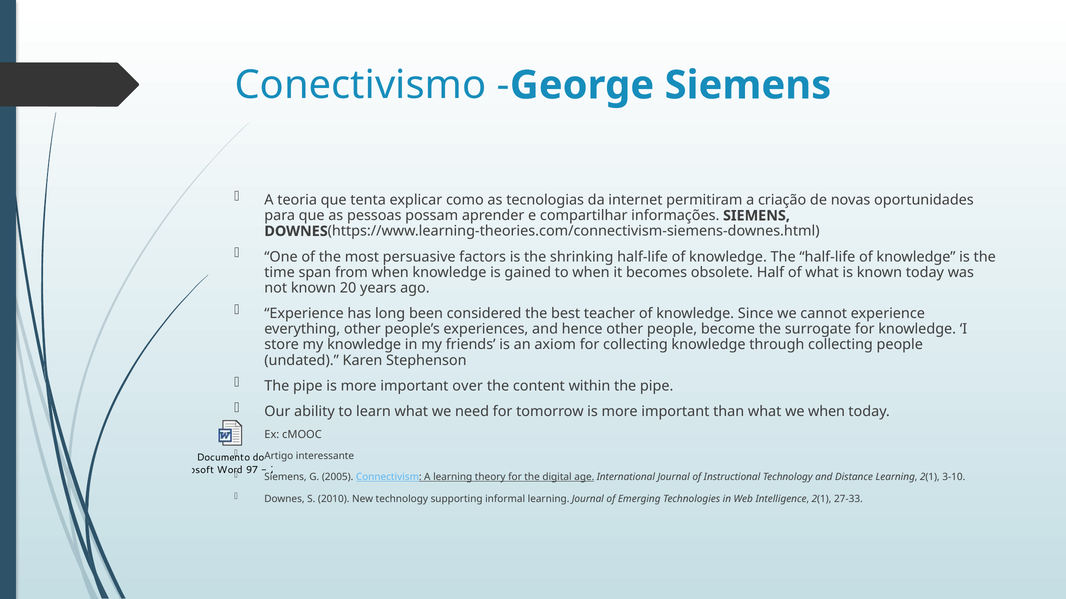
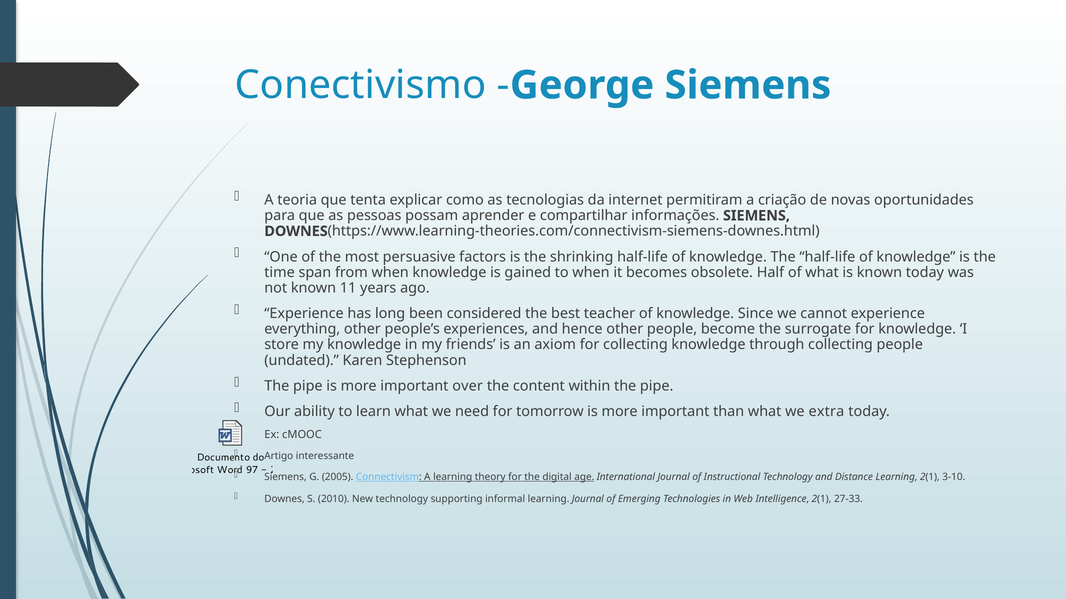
20: 20 -> 11 (348, 288)
we when: when -> extra (826, 412)
